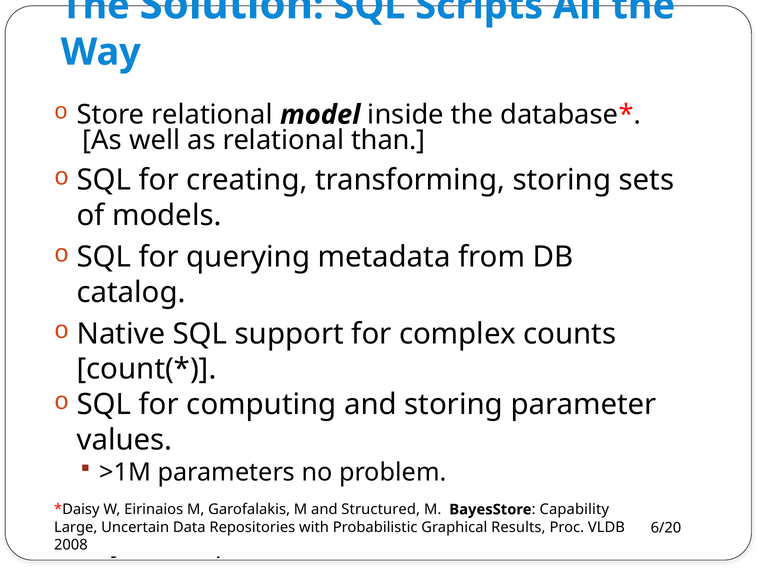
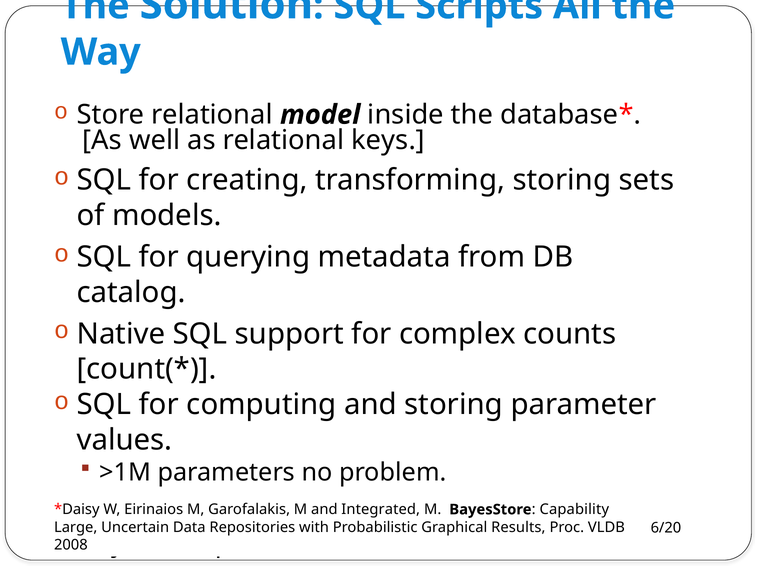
than: than -> keys (388, 140)
Structured: Structured -> Integrated (381, 509)
